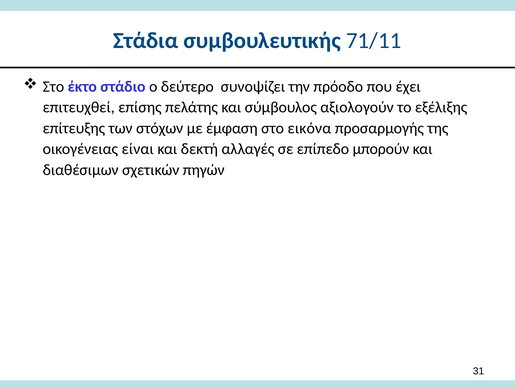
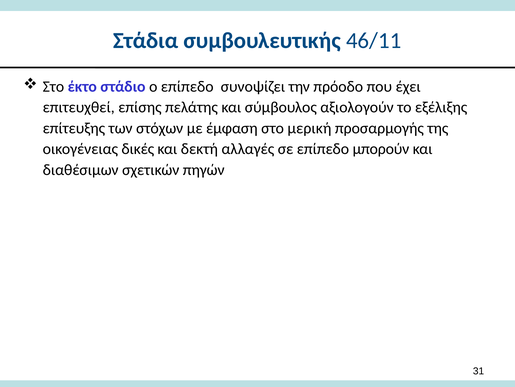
71/11: 71/11 -> 46/11 (374, 41)
ο δεύτερο: δεύτερο -> επίπεδο (187, 86)
εικόνα: εικόνα -> μερική (309, 128)
είναι: είναι -> δικές (138, 149)
